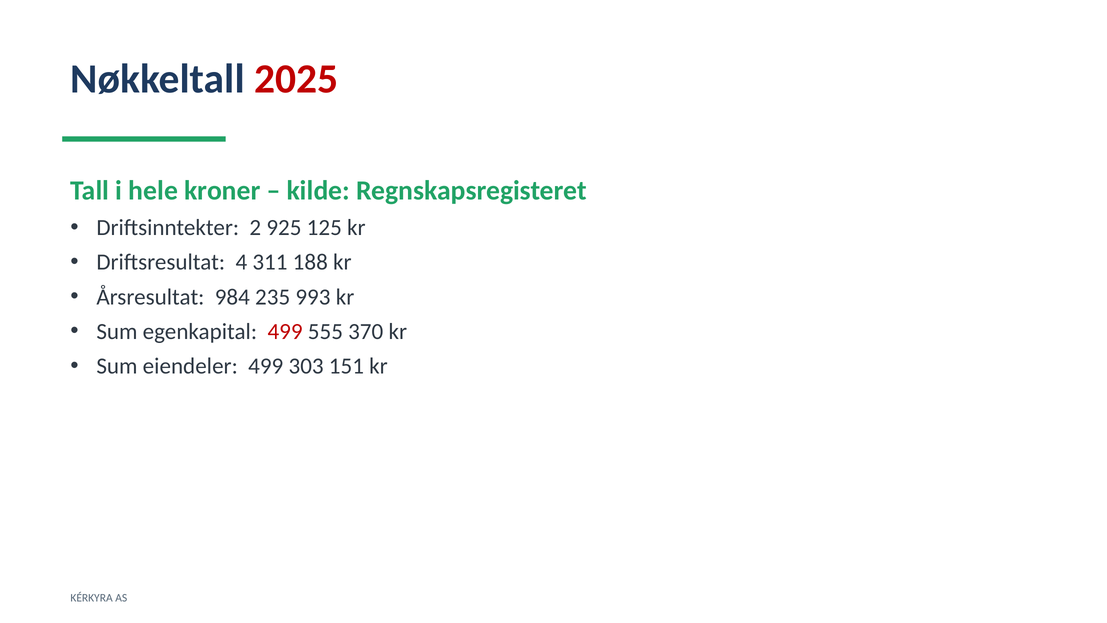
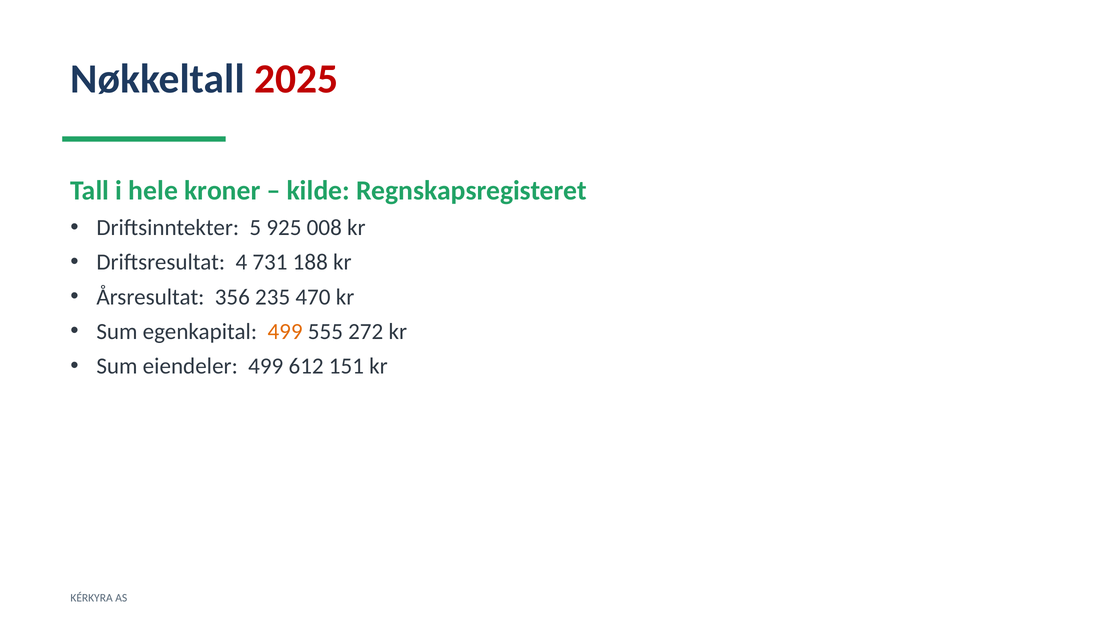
2: 2 -> 5 (255, 228)
125: 125 -> 008 (324, 228)
311: 311 -> 731 (270, 262)
984: 984 -> 356 (232, 297)
993: 993 -> 470 (313, 297)
499 colour: red -> orange (285, 331)
370: 370 -> 272 (366, 331)
303: 303 -> 612 (306, 366)
